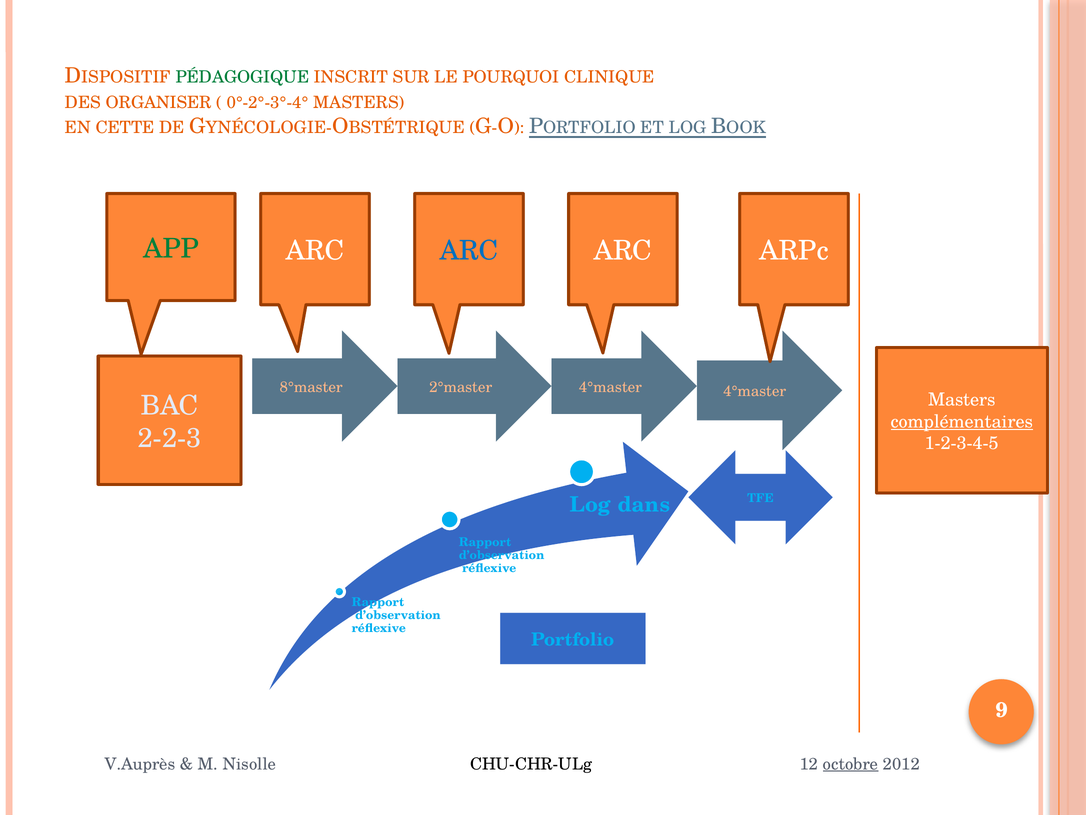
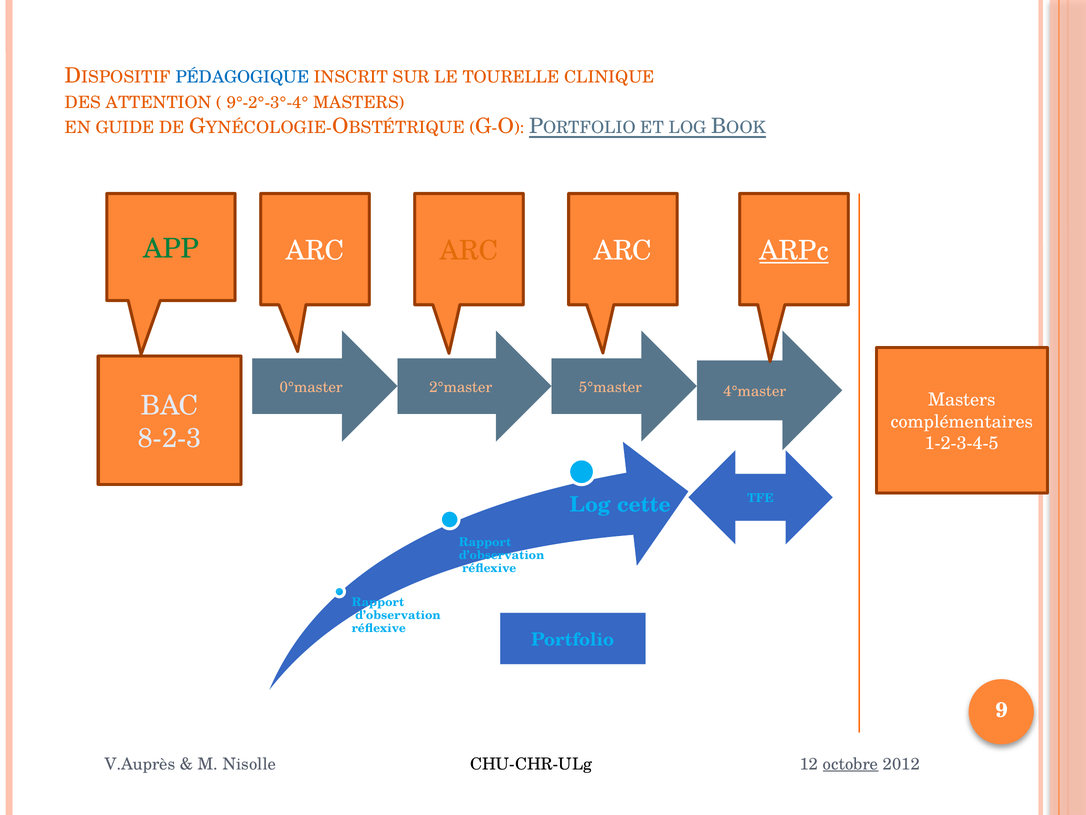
PÉDAGOGIQUE colour: green -> blue (242, 77)
POURQUOI: POURQUOI -> TOURELLE (511, 77)
ORGANISER: ORGANISER -> ATTENTION (159, 102)
0°-2°-3°-4°: 0°-2°-3°-4° -> 9°-2°-3°-4° (267, 102)
CETTE: CETTE -> GUIDE (125, 128)
ARC colour: blue -> orange (469, 251)
ARPc underline: none -> present (794, 251)
8°master: 8°master -> 0°master (311, 387)
2°master 4°master: 4°master -> 5°master (610, 387)
complémentaires underline: present -> none (962, 421)
2-2-3: 2-2-3 -> 8-2-3 (170, 438)
dans: dans -> cette (644, 504)
